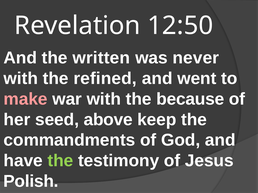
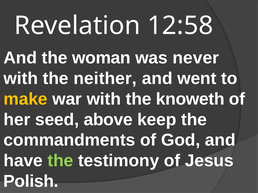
12:50: 12:50 -> 12:58 (180, 26)
written: written -> woman (101, 58)
refined: refined -> neither (105, 79)
make colour: pink -> yellow (26, 99)
because: because -> knoweth (190, 99)
